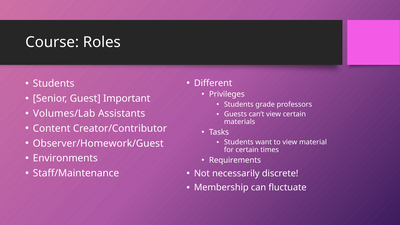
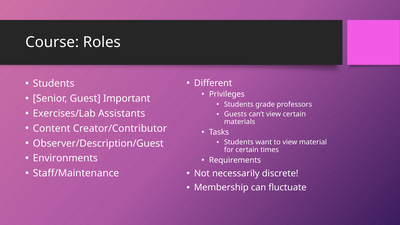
Volumes/Lab: Volumes/Lab -> Exercises/Lab (64, 113)
Observer/Homework/Guest: Observer/Homework/Guest -> Observer/Description/Guest (98, 143)
